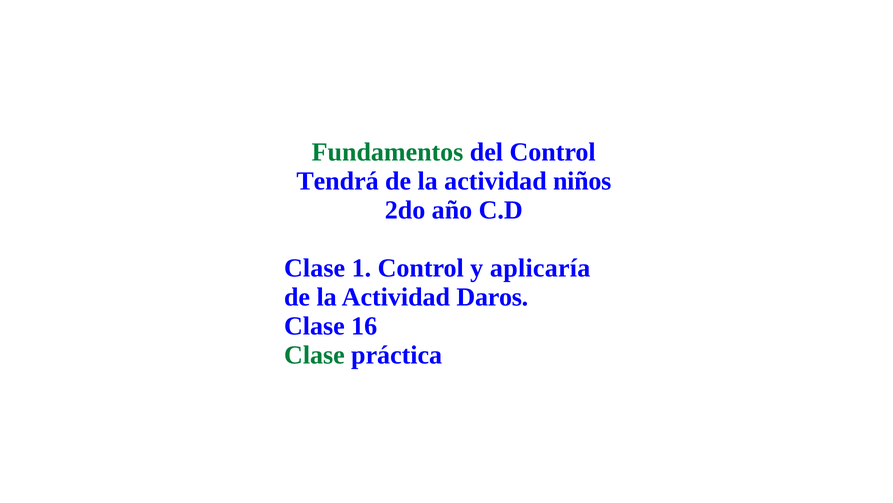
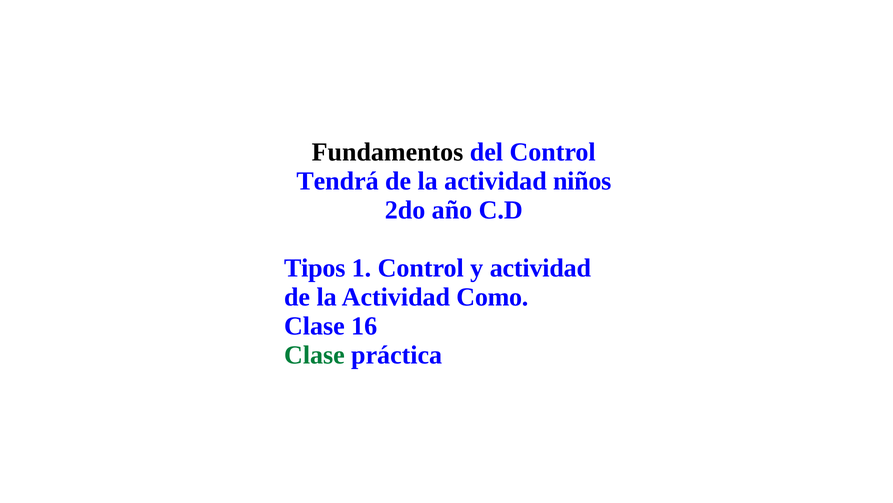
Fundamentos colour: green -> black (388, 152)
Clase: Clase -> Tipos (315, 268)
y aplicaría: aplicaría -> actividad (540, 268)
Daros: Daros -> Como (492, 297)
